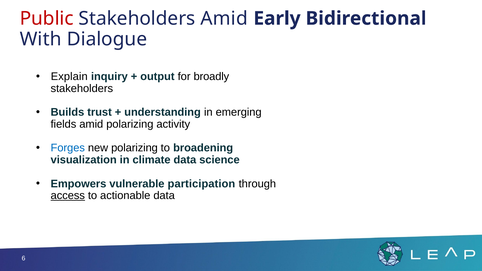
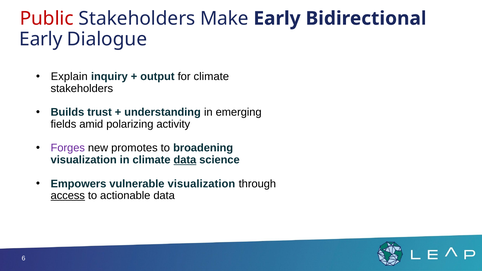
Stakeholders Amid: Amid -> Make (224, 18)
With: With -> Early (41, 39)
for broadly: broadly -> climate (211, 77)
Forges colour: blue -> purple (68, 148)
new polarizing: polarizing -> promotes (134, 148)
data underline: none -> present (185, 160)
vulnerable participation: participation -> visualization (201, 184)
